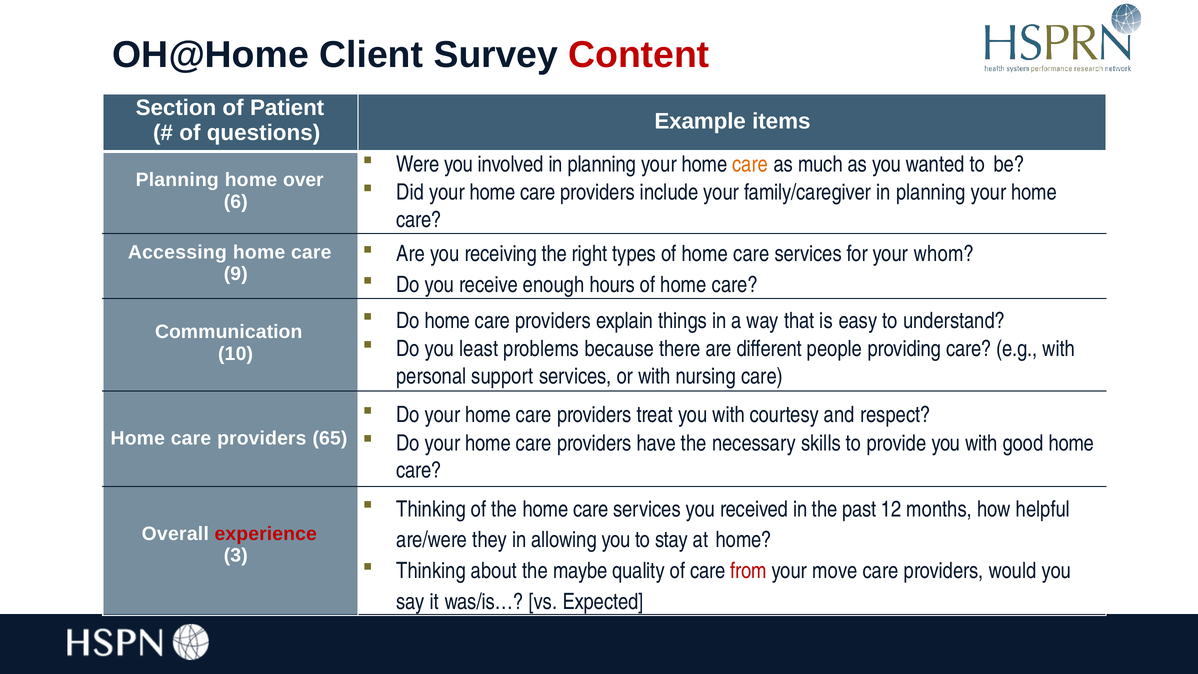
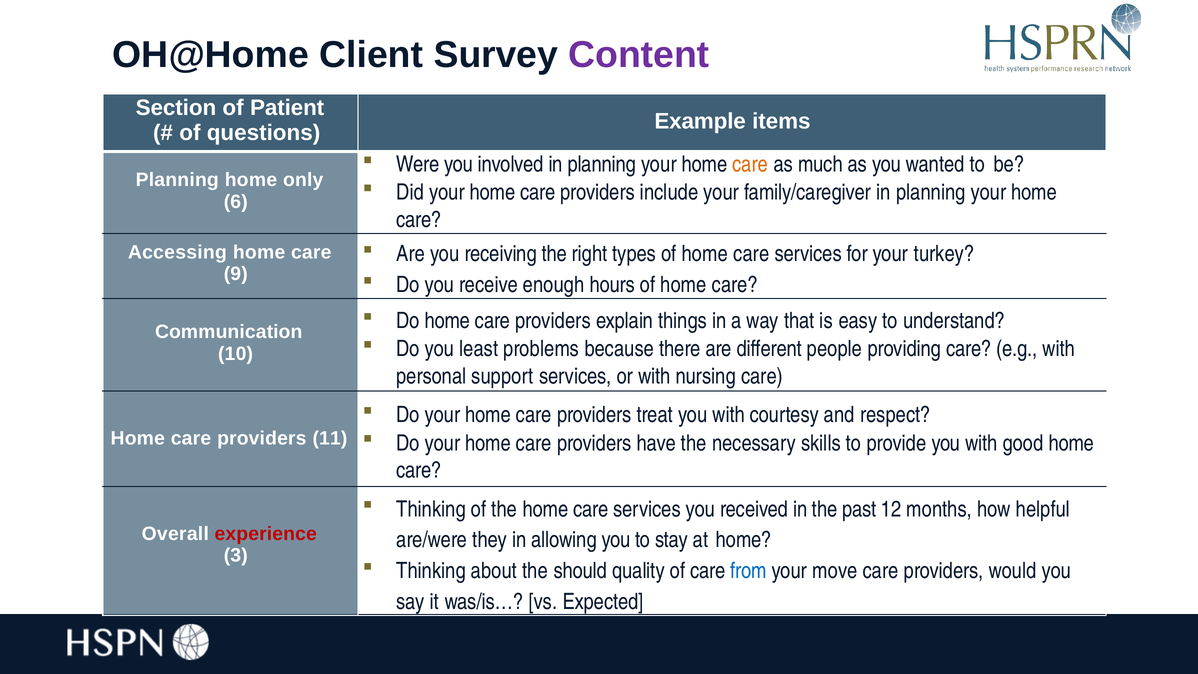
Content colour: red -> purple (639, 55)
over: over -> only (303, 180)
whom: whom -> turkey (944, 254)
65: 65 -> 11 (330, 438)
maybe: maybe -> should (580, 571)
from colour: red -> blue (748, 571)
